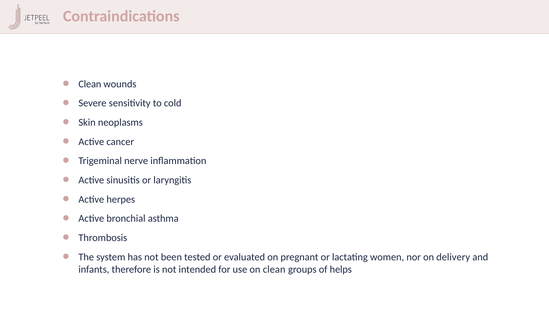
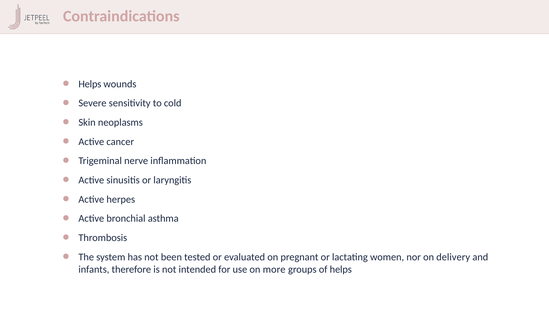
Clean: Clean -> Helps (90, 84)
on clean: clean -> more (274, 269)
